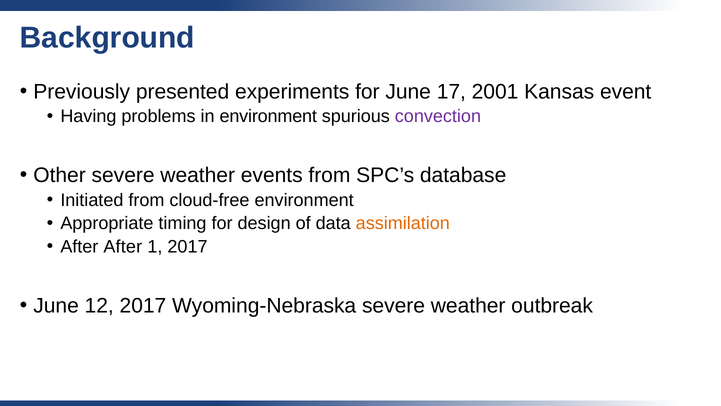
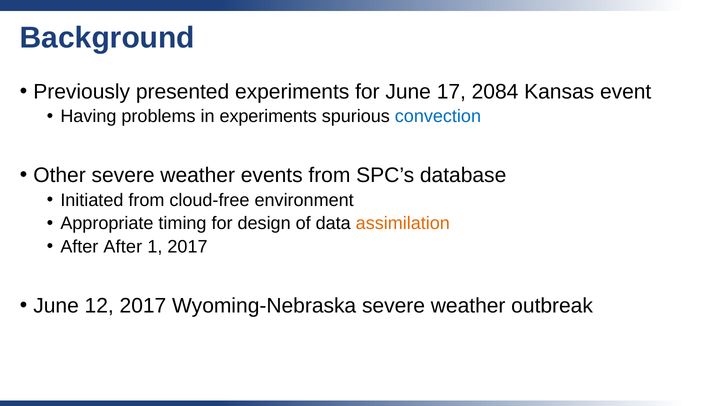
2001: 2001 -> 2084 (495, 92)
in environment: environment -> experiments (268, 116)
convection colour: purple -> blue (438, 116)
